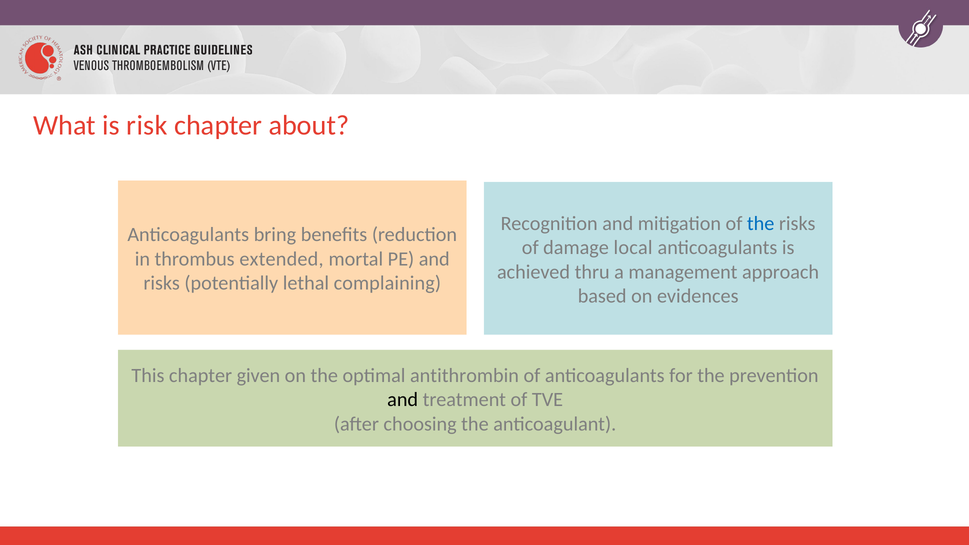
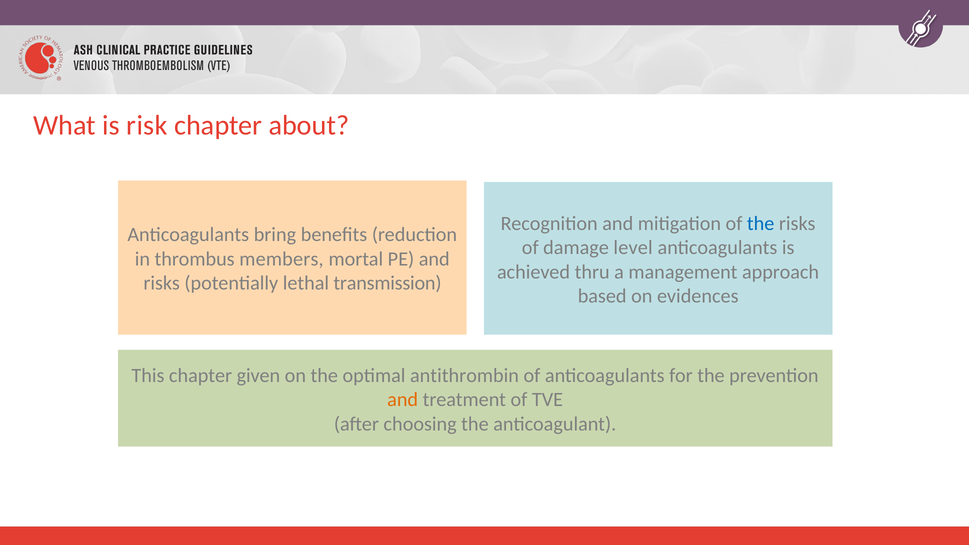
local: local -> level (633, 248)
extended: extended -> members (281, 259)
complaining: complaining -> transmission (387, 283)
and colour: black -> orange (403, 400)
